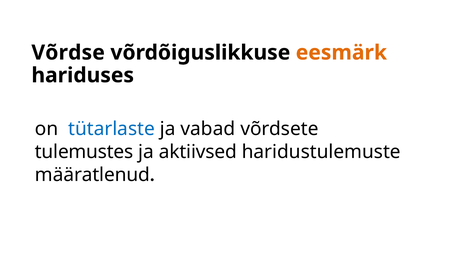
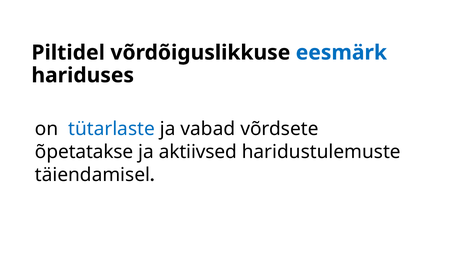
Võrdse: Võrdse -> Piltidel (68, 53)
eesmärk colour: orange -> blue (341, 53)
tulemustes: tulemustes -> õpetatakse (84, 152)
määratlenud: määratlenud -> täiendamisel (92, 175)
